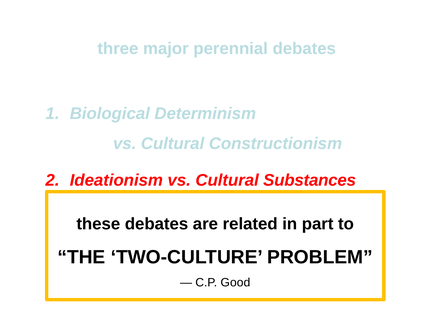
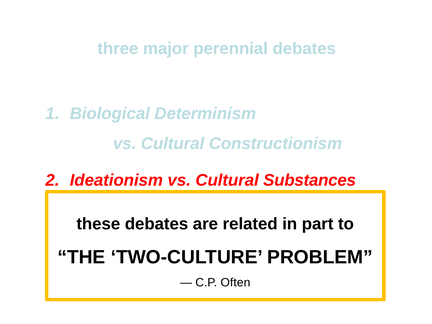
Good: Good -> Often (235, 283)
